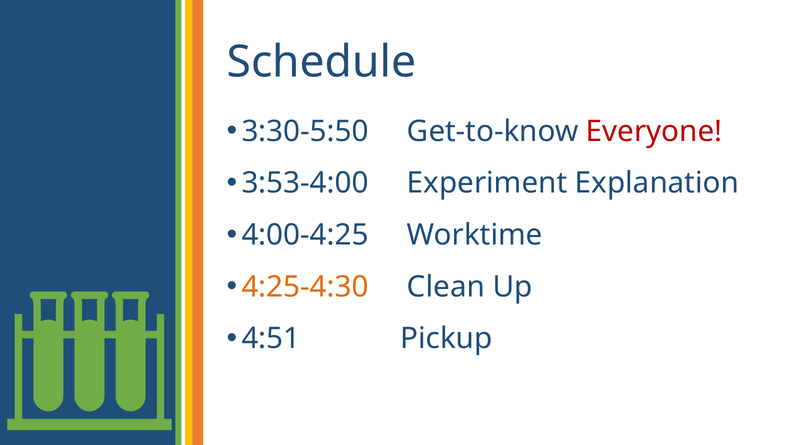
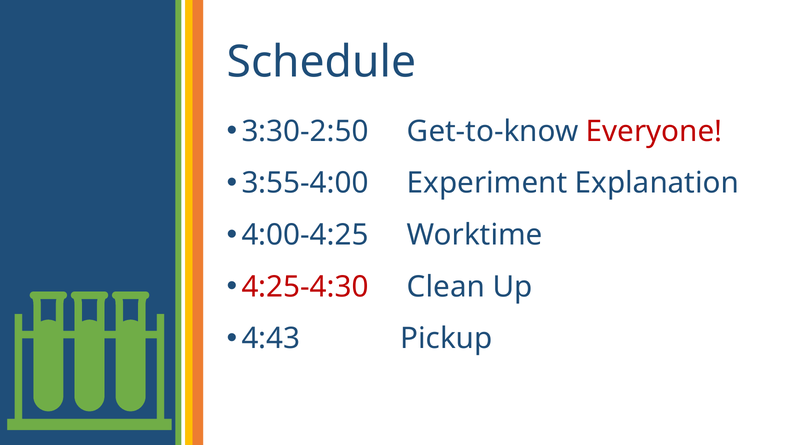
3:30-5:50: 3:30-5:50 -> 3:30-2:50 (305, 131)
3:53-4:00: 3:53-4:00 -> 3:55-4:00 (305, 183)
4:25-4:30 colour: orange -> red (305, 286)
4:51: 4:51 -> 4:43 (271, 338)
